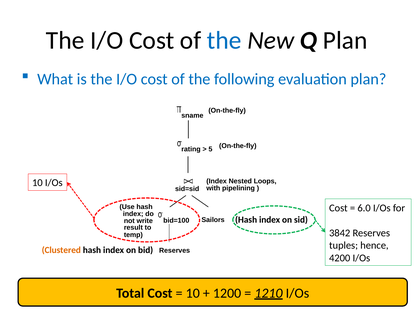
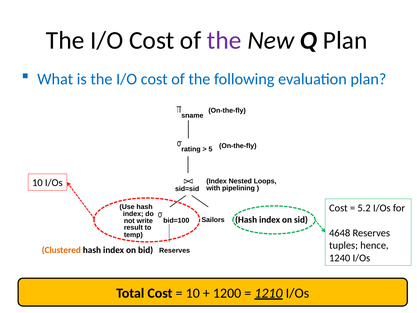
the colour: blue -> purple (224, 40)
6.0: 6.0 -> 5.2 (364, 208)
3842: 3842 -> 4648 (340, 233)
4200: 4200 -> 1240 (340, 258)
